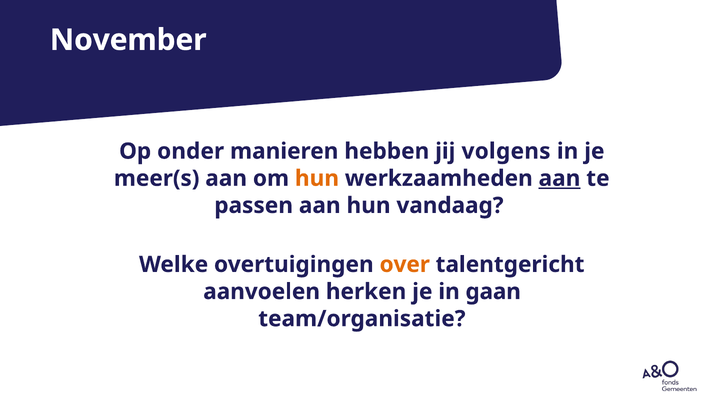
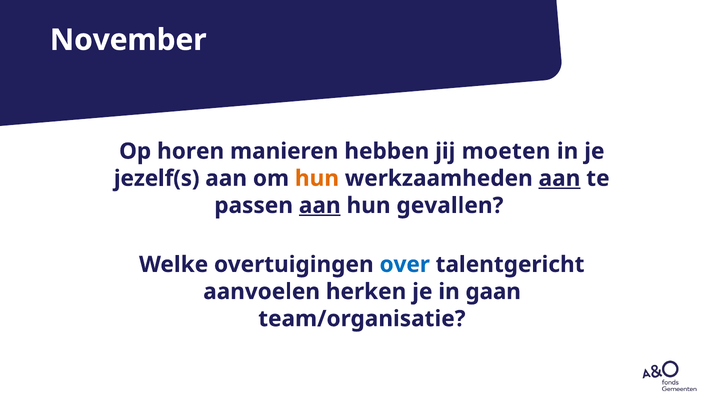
onder: onder -> horen (191, 151)
volgens: volgens -> moeten (506, 151)
meer(s: meer(s -> jezelf(s (157, 179)
aan underline: none -> present (320, 206)
vandaag: vandaag -> gevallen (450, 206)
over colour: orange -> blue (405, 265)
